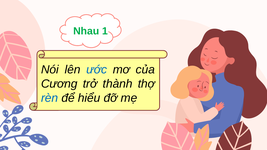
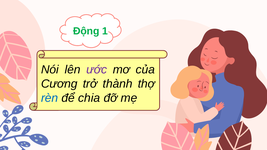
Nhau: Nhau -> Động (86, 31)
ước colour: blue -> purple (97, 70)
hiểu: hiểu -> chia (89, 98)
